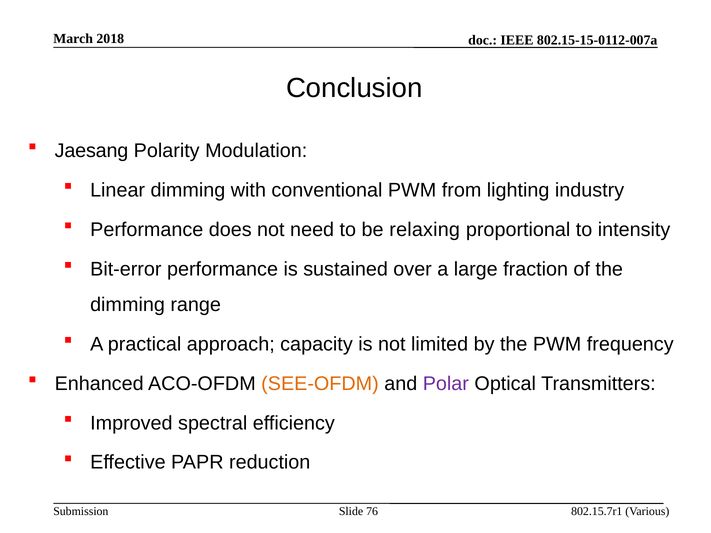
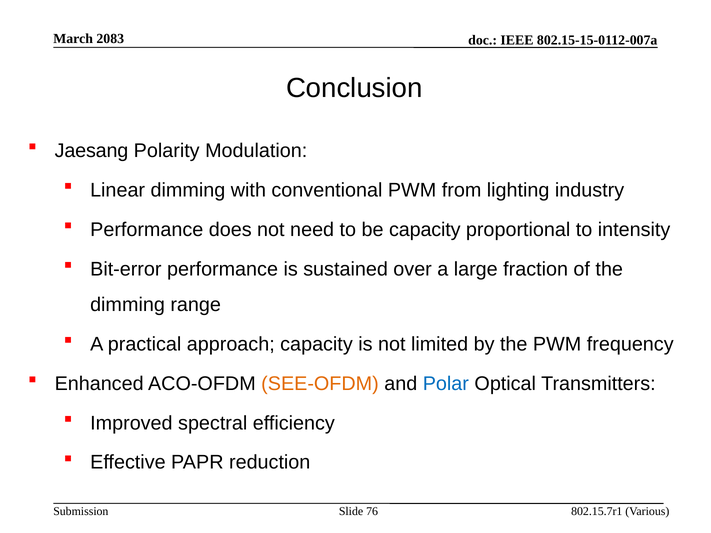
2018: 2018 -> 2083 (110, 39)
be relaxing: relaxing -> capacity (425, 230)
Polar colour: purple -> blue (446, 384)
